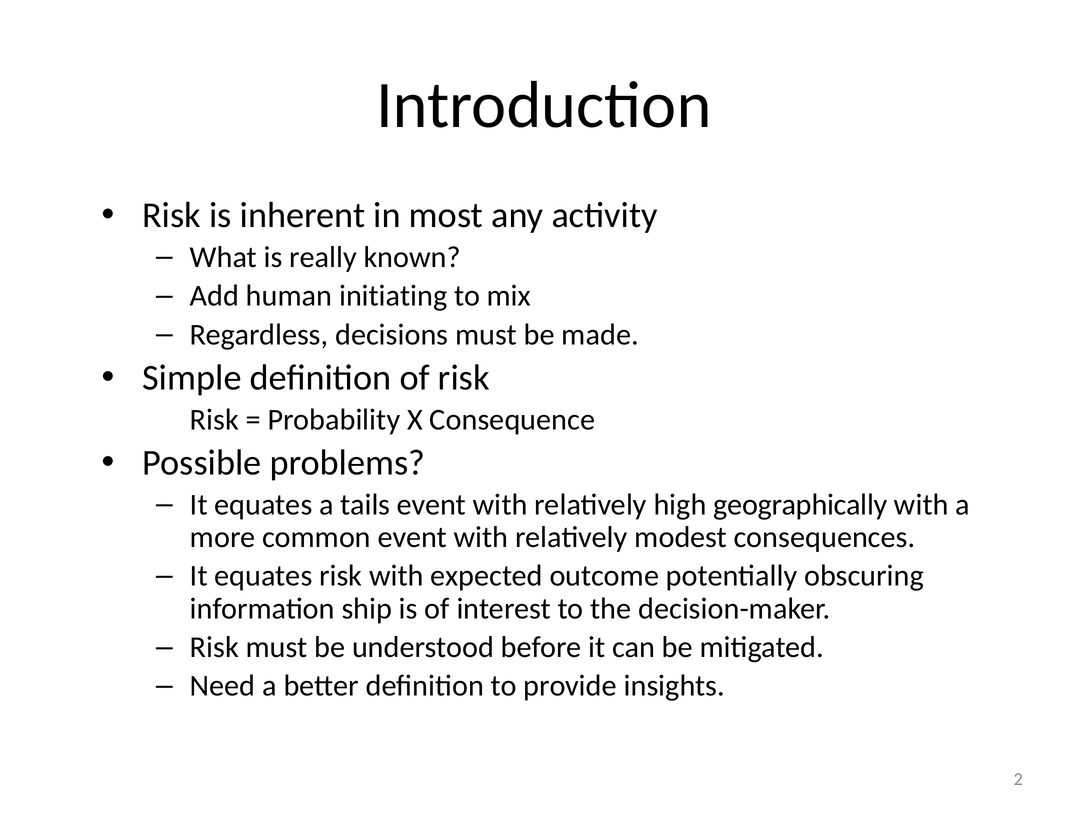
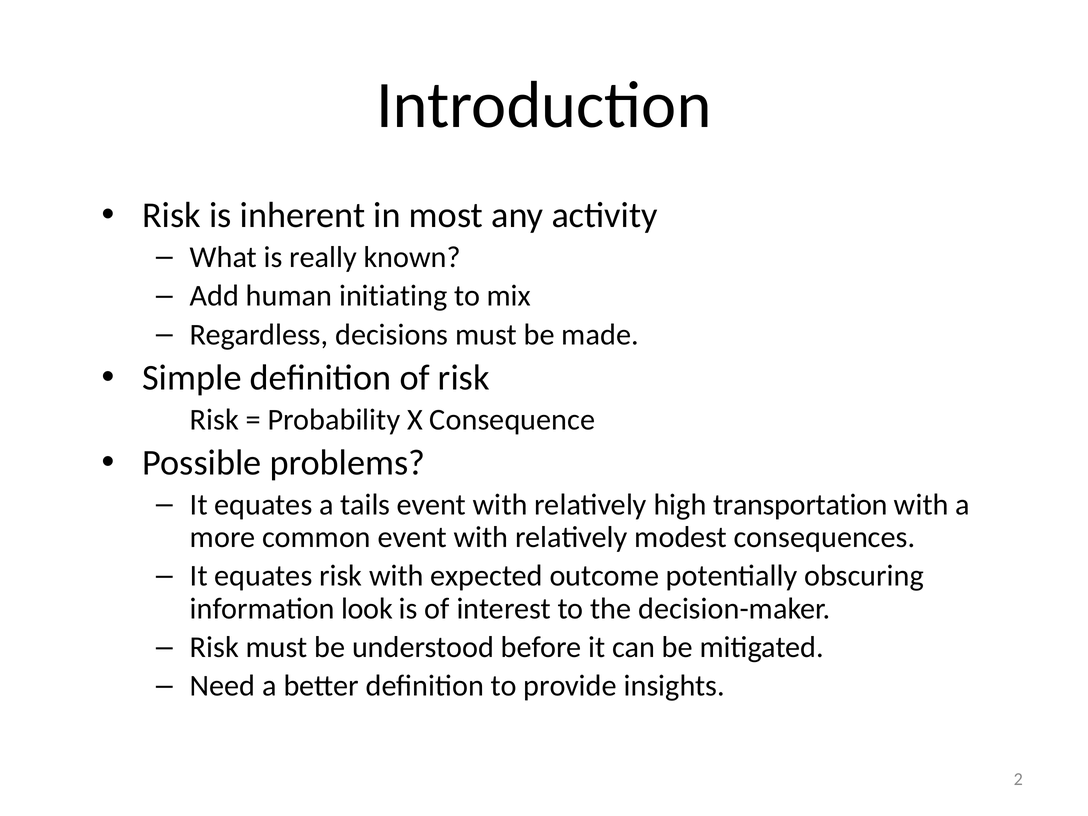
geographically: geographically -> transportation (800, 505)
ship: ship -> look (367, 609)
